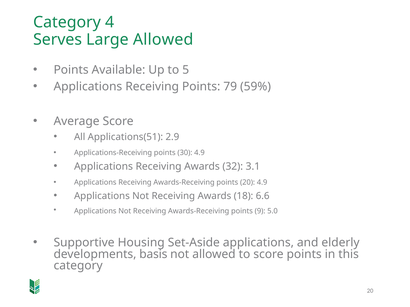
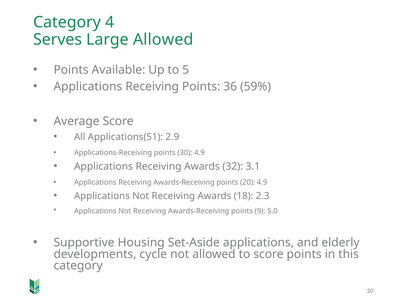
79: 79 -> 36 (230, 87)
6.6: 6.6 -> 2.3 (263, 196)
basis: basis -> cycle (153, 255)
